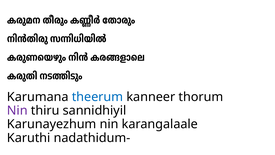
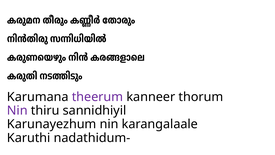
theerum colour: blue -> purple (97, 97)
